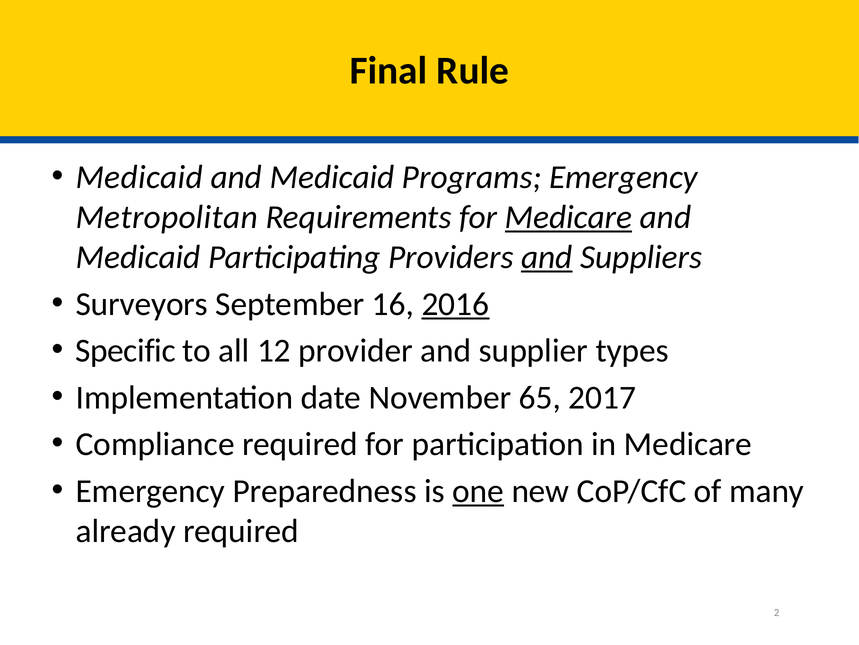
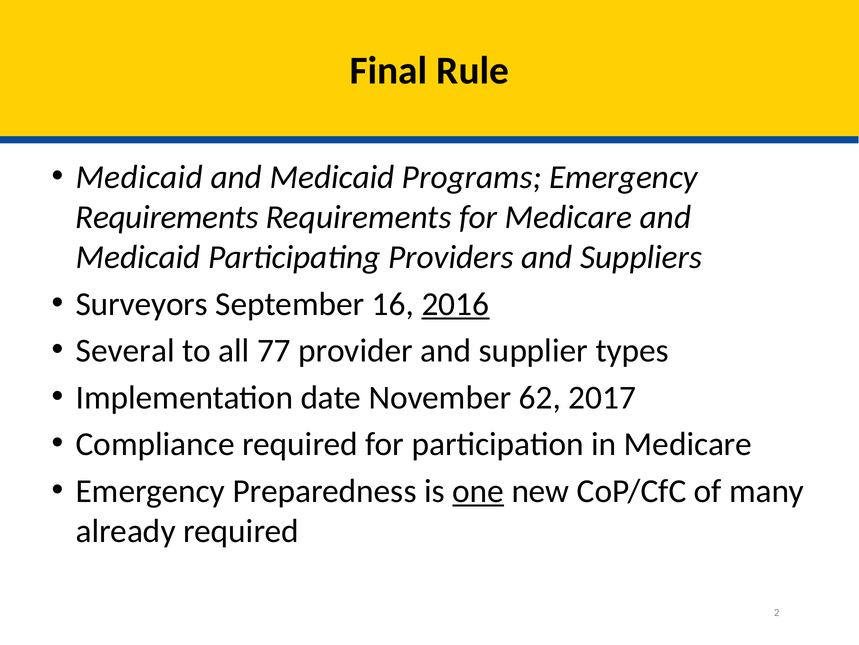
Metropolitan: Metropolitan -> Requirements (167, 217)
Medicare underline: present -> none (569, 217)
and underline: present -> none (547, 257)
Specific: Specific -> Several (125, 350)
12: 12 -> 77 (274, 350)
65: 65 -> 62 (540, 397)
